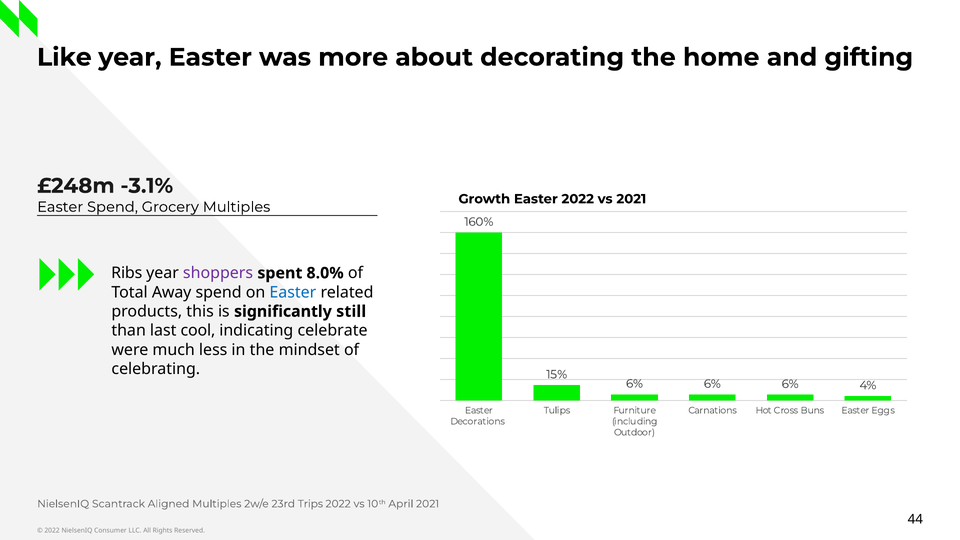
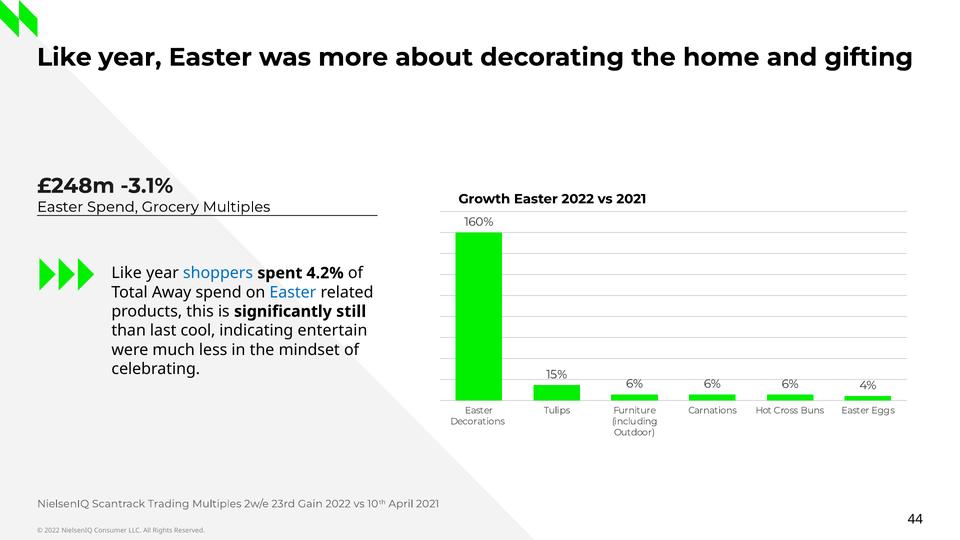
Ribs: Ribs -> Like (127, 273)
shoppers colour: purple -> blue (218, 273)
8.0%: 8.0% -> 4.2% (325, 273)
celebrate: celebrate -> entertain (333, 331)
Aligned: Aligned -> Trading (169, 504)
Trips: Trips -> Gain (310, 504)
